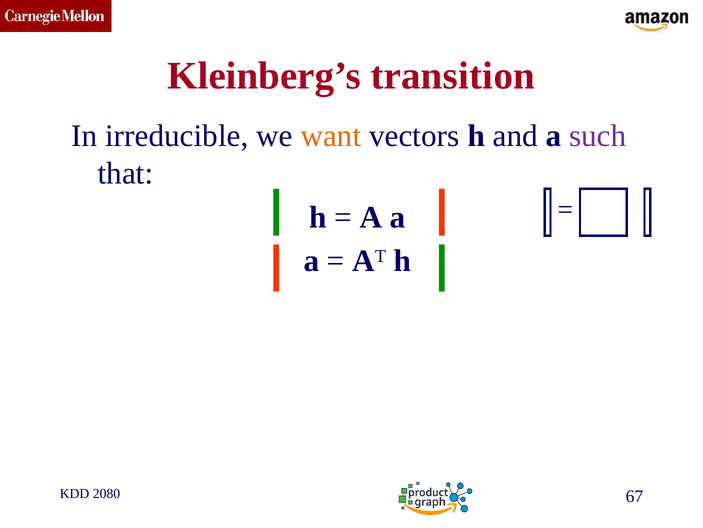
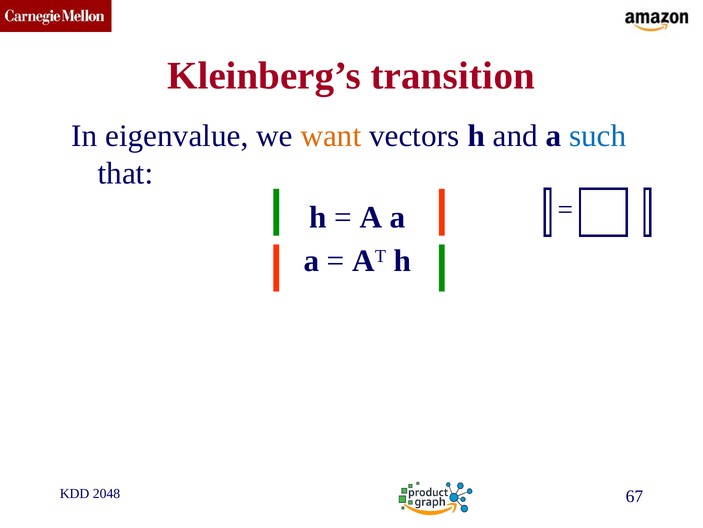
irreducible: irreducible -> eigenvalue (177, 136)
such colour: purple -> blue (598, 136)
2080: 2080 -> 2048 (107, 493)
